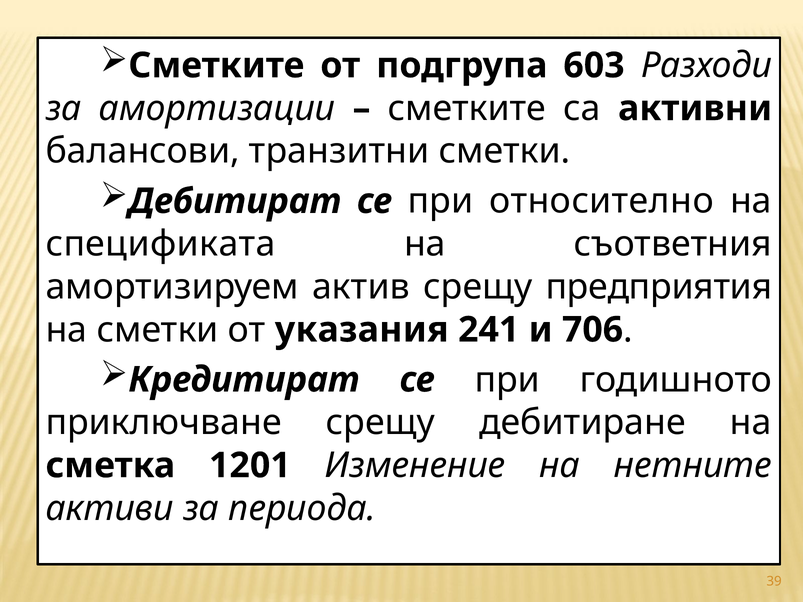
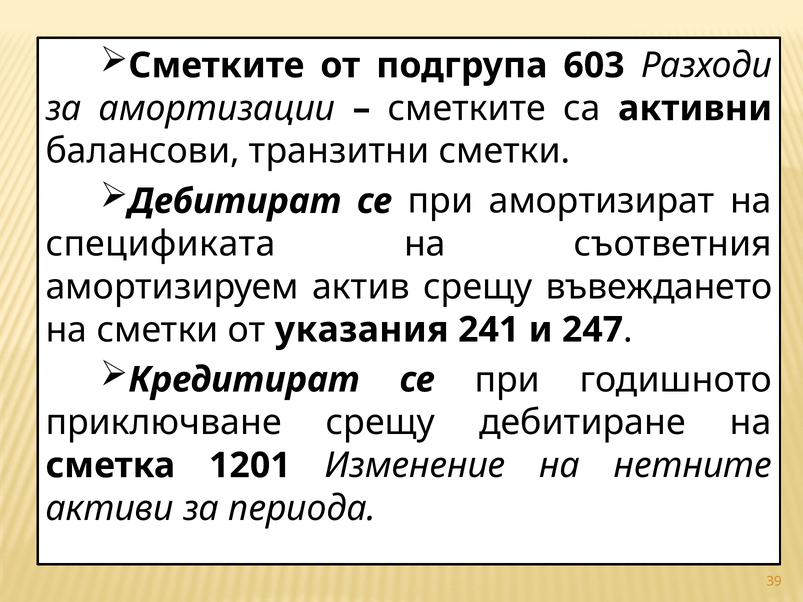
относително: относително -> амортизират (602, 201)
предприятия: предприятия -> въвеждането (659, 287)
706: 706 -> 247 (593, 330)
